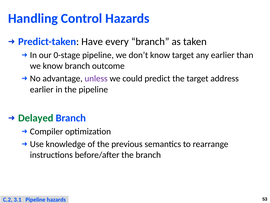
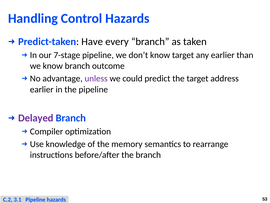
0-stage: 0-stage -> 7-stage (67, 55)
Delayed colour: green -> purple (36, 118)
previous: previous -> memory (127, 144)
